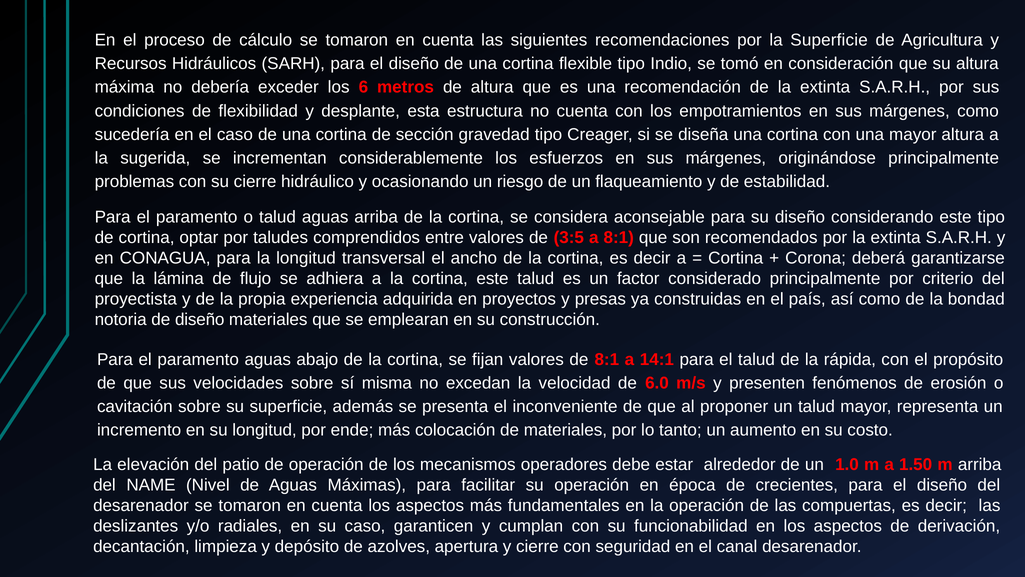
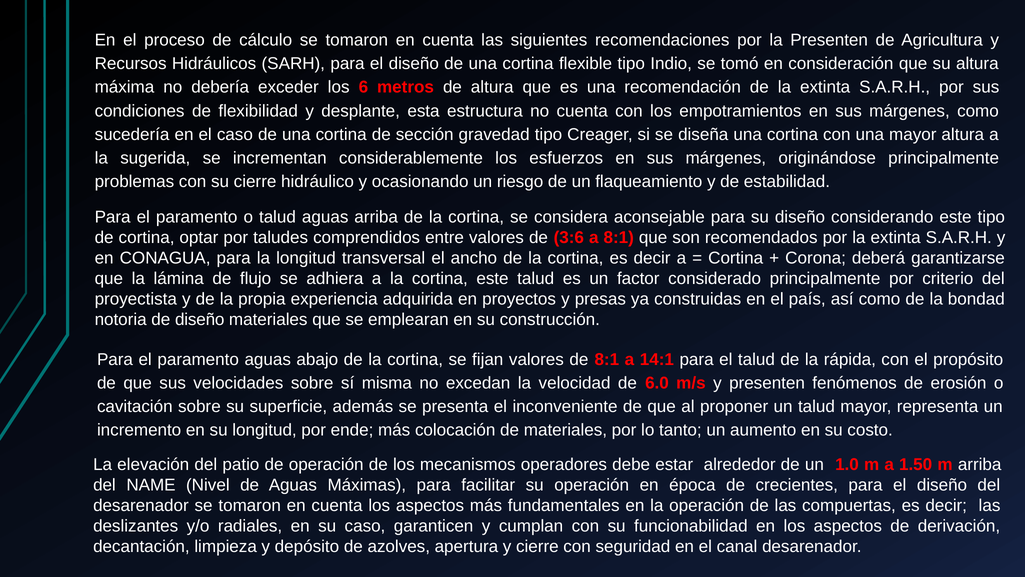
la Superficie: Superficie -> Presenten (829, 40)
3:5: 3:5 -> 3:6 (569, 238)
